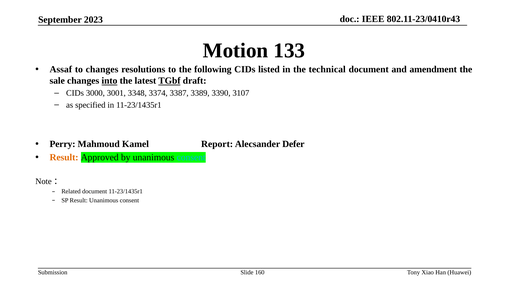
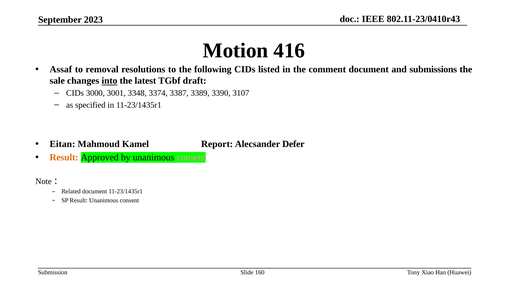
133: 133 -> 416 (289, 51)
to changes: changes -> removal (102, 69)
technical: technical -> comment (327, 69)
amendment: amendment -> submissions (433, 69)
TGbf underline: present -> none (169, 81)
Perry: Perry -> Eitan (62, 144)
consent colour: light blue -> pink (191, 157)
